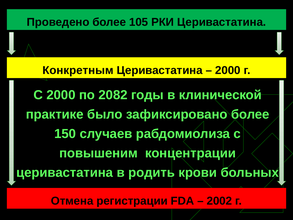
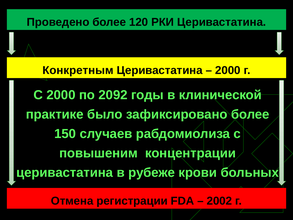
105: 105 -> 120 (139, 22)
2082: 2082 -> 2092 (113, 95)
родить: родить -> рубеже (152, 172)
